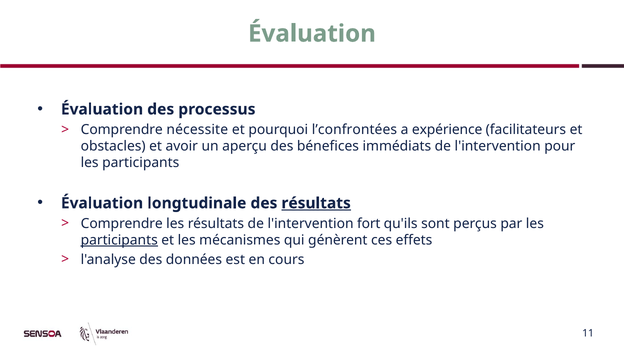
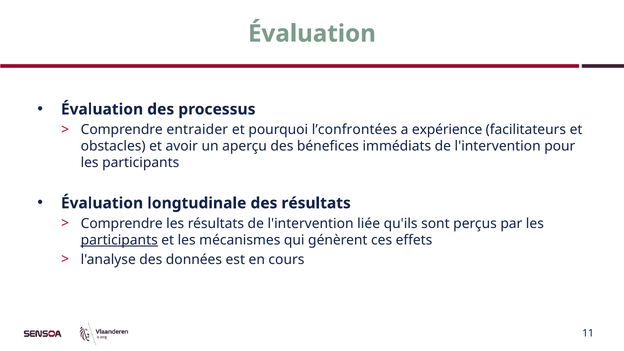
nécessite: nécessite -> entraider (197, 130)
résultats underline: present -> none (316, 203)
fort: fort -> liée (369, 223)
